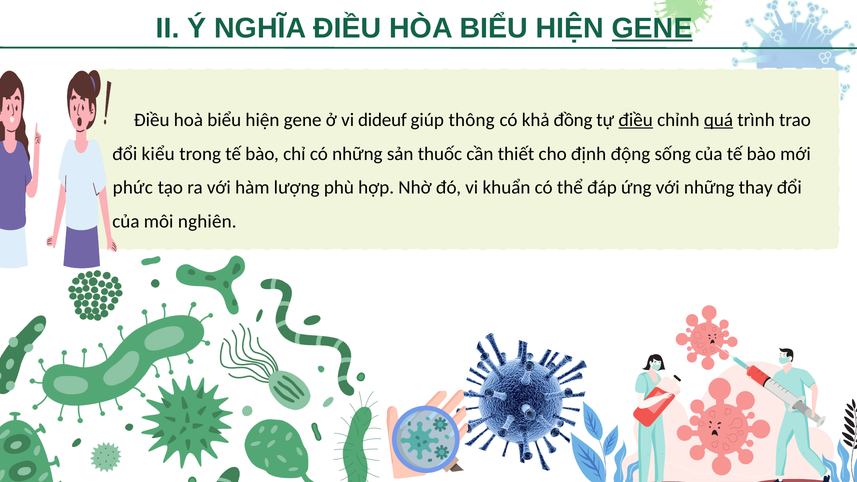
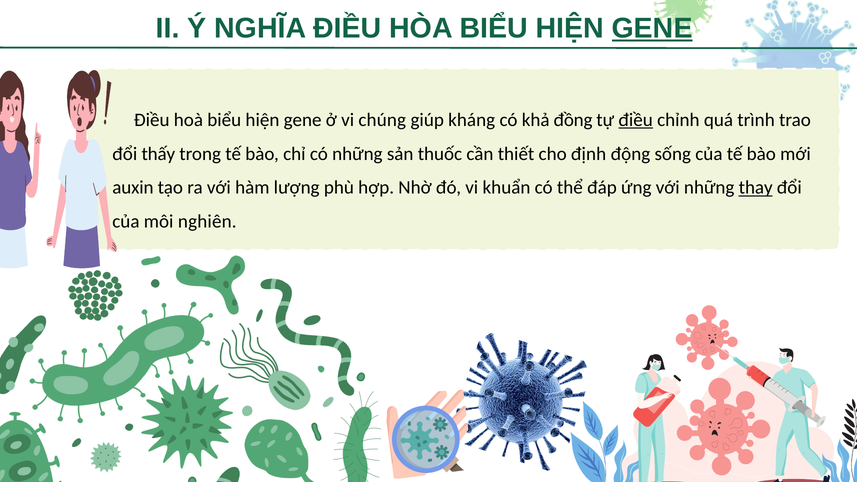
dideuf: dideuf -> chúng (382, 120)
thông: thông -> kháng (472, 120)
quá underline: present -> none (718, 120)
kiểu: kiểu -> thấy (158, 154)
phức: phức -> auxin (133, 188)
thay underline: none -> present (756, 188)
